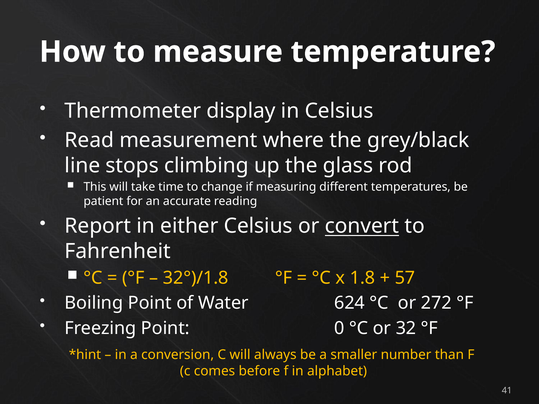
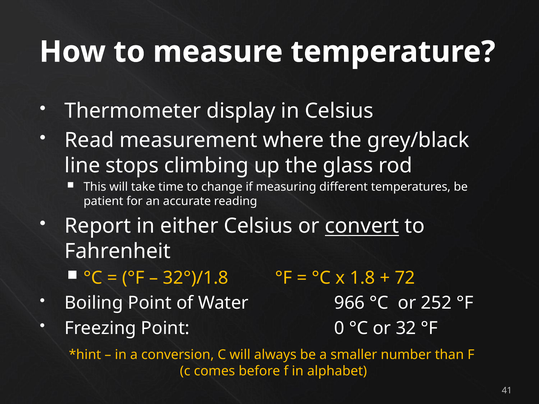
57: 57 -> 72 (405, 278)
624: 624 -> 966 (350, 303)
272: 272 -> 252 (436, 303)
